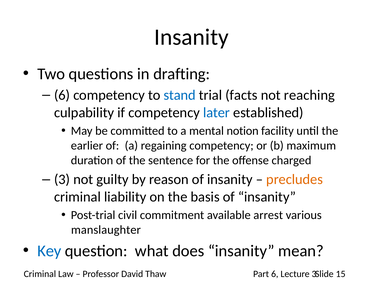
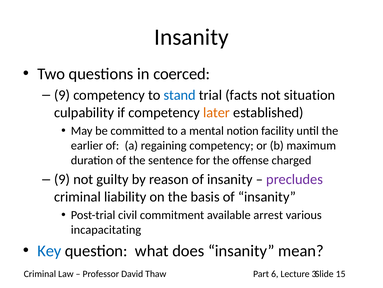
drafting: drafting -> coerced (182, 74)
6: 6 -> 9 (62, 95)
reaching: reaching -> situation (310, 95)
later colour: blue -> orange (217, 112)
3: 3 -> 9 (62, 179)
precludes colour: orange -> purple (295, 179)
manslaughter: manslaughter -> incapacitating (106, 229)
